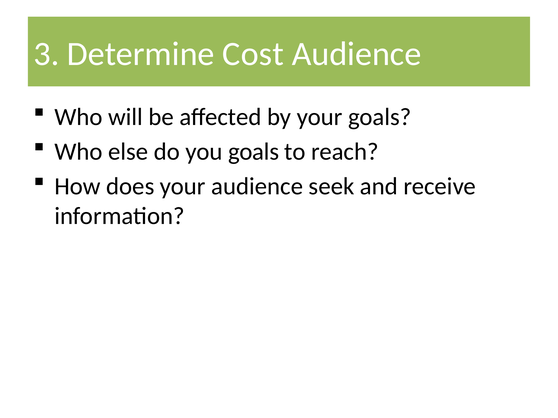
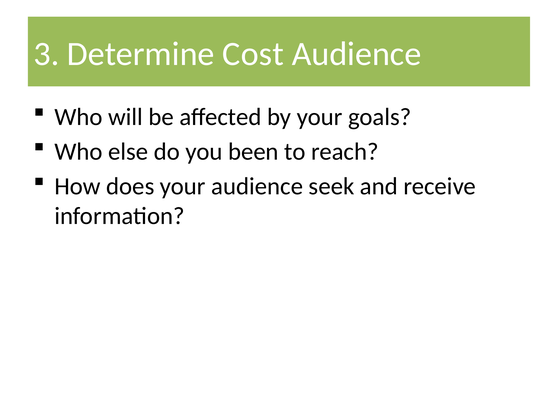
you goals: goals -> been (253, 152)
